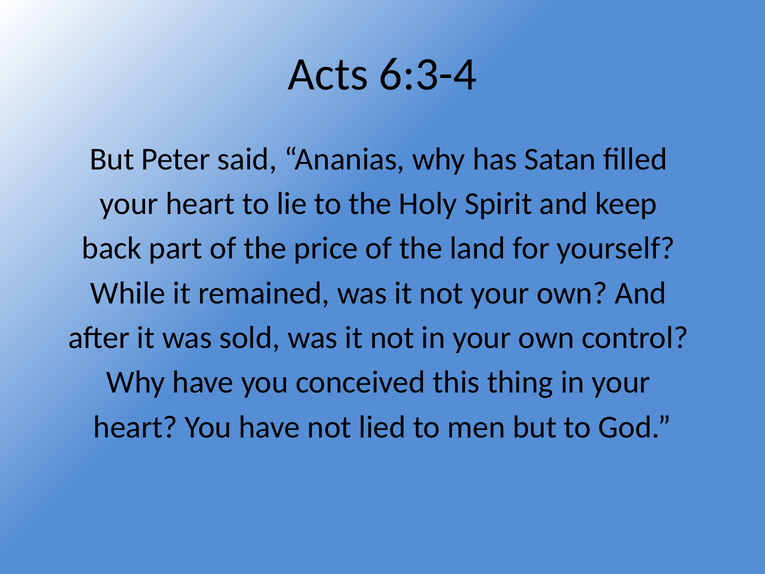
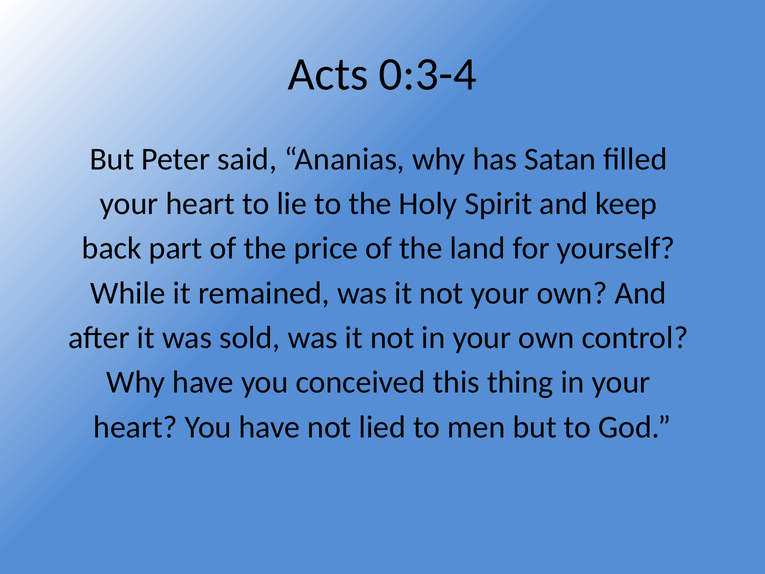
6:3-4: 6:3-4 -> 0:3-4 (428, 74)
